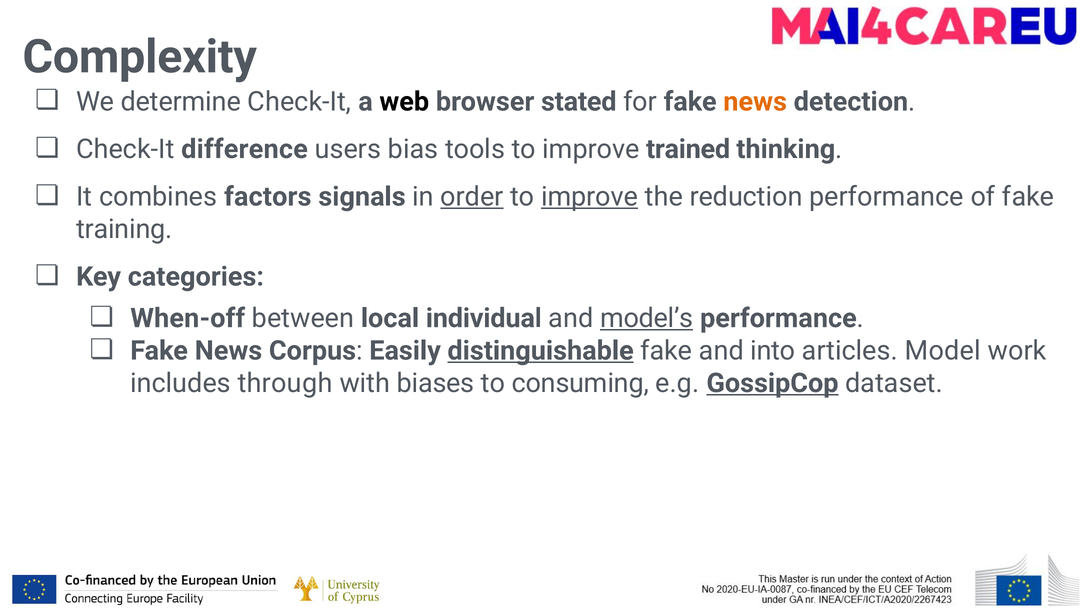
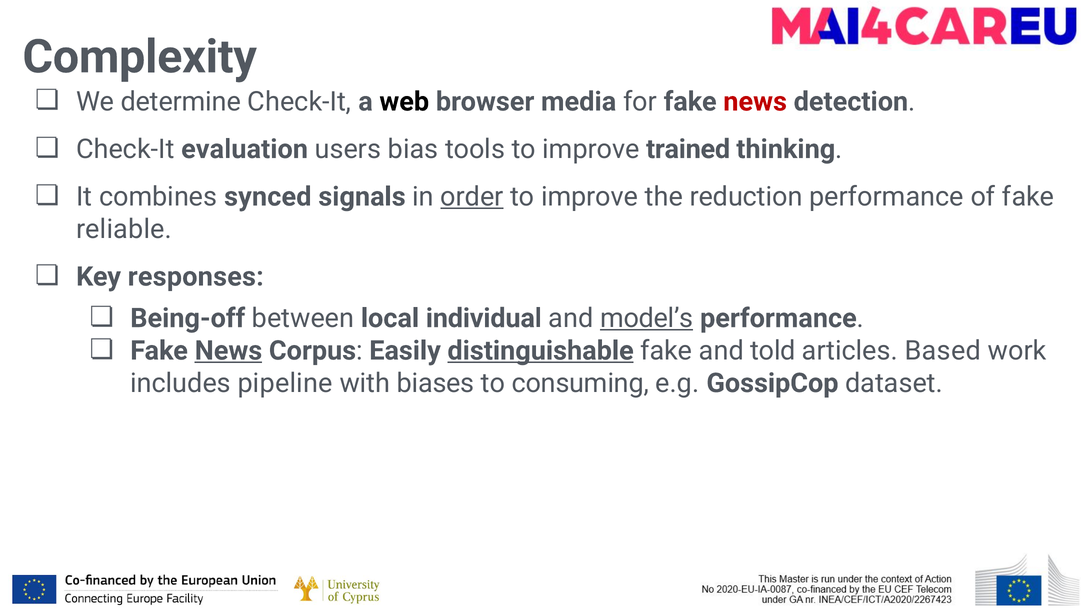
stated: stated -> media (579, 102)
news colour: orange -> red (755, 102)
difference: difference -> evaluation (245, 149)
factors: factors -> synced (268, 197)
improve underline: present -> none (590, 197)
training: training -> reliable (124, 229)
categories: categories -> responses (196, 277)
When-off: When-off -> Being-off (188, 318)
News underline: none -> present (228, 351)
into: into -> told (773, 351)
Model: Model -> Based (943, 351)
through: through -> pipeline (285, 383)
GossipCop underline: present -> none (772, 383)
